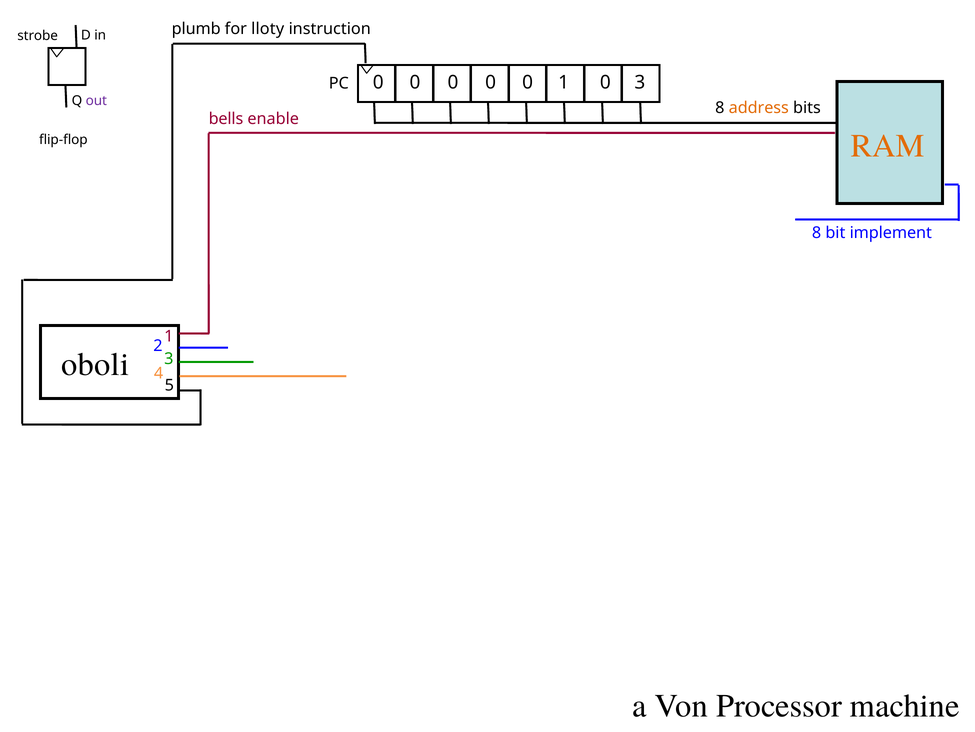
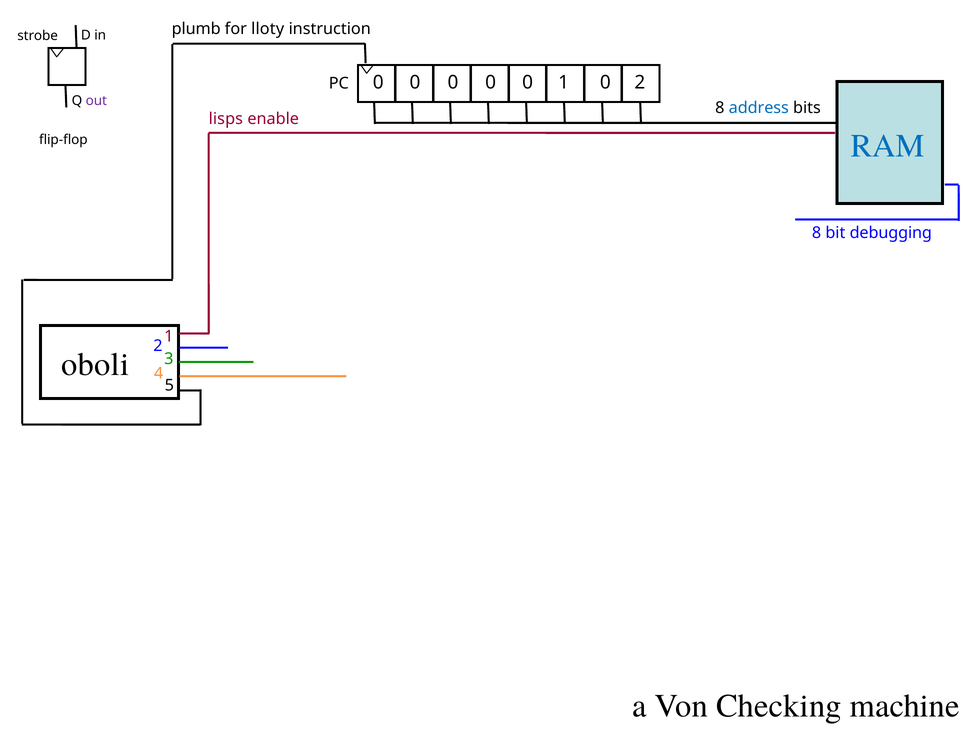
PC 1 3: 3 -> 2 (640, 82)
address colour: orange -> blue (759, 108)
bells: bells -> lisps (226, 119)
RAM colour: orange -> blue (888, 146)
implement: implement -> debugging (891, 233)
Processor: Processor -> Checking (779, 705)
